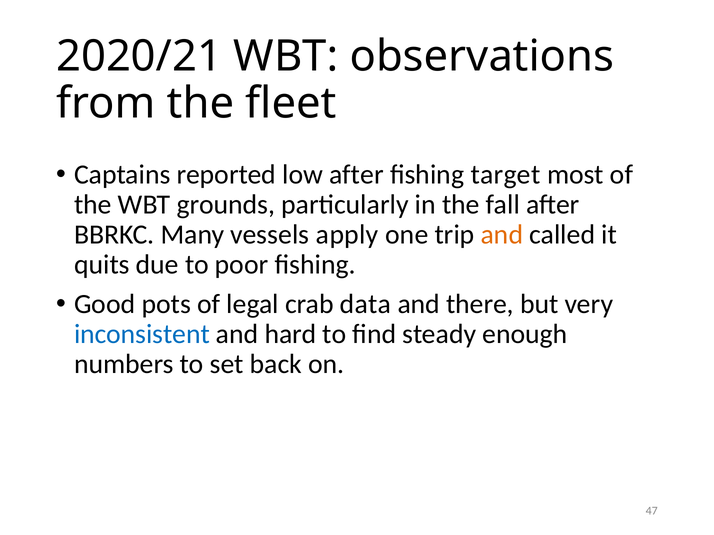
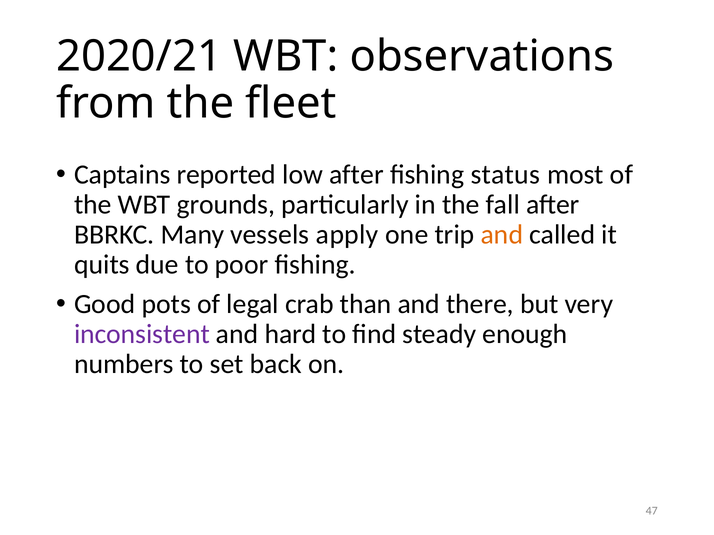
target: target -> status (505, 175)
data: data -> than (366, 305)
inconsistent colour: blue -> purple (142, 335)
